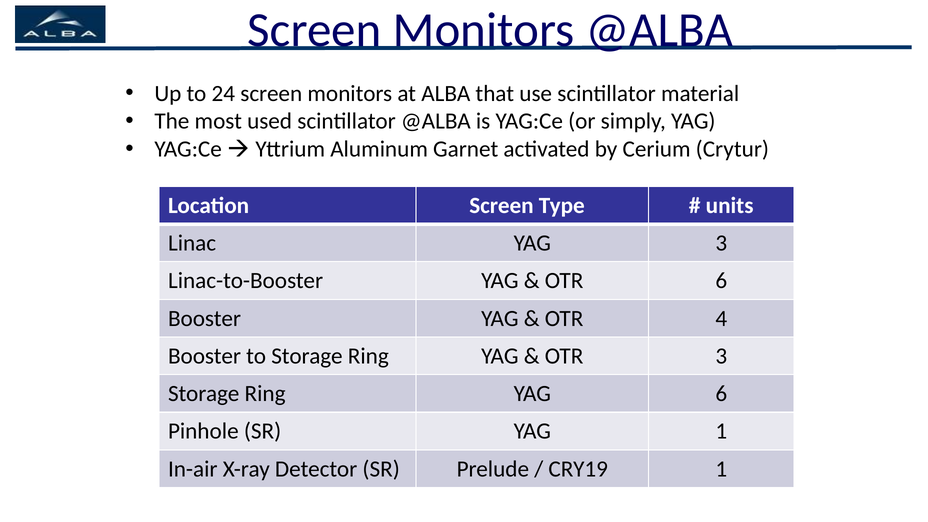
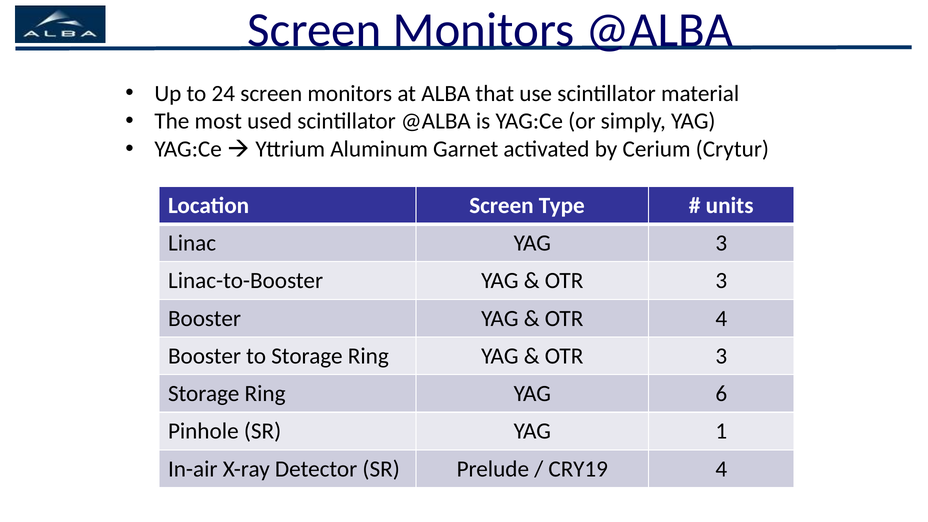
6: 6 -> 3 (721, 281)
CRY19 1: 1 -> 4 (721, 469)
